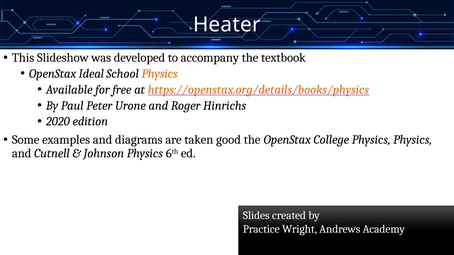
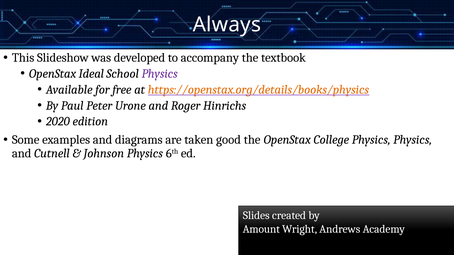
Heater: Heater -> Always (227, 25)
Physics colour: orange -> purple (160, 74)
Practice: Practice -> Amount (261, 230)
